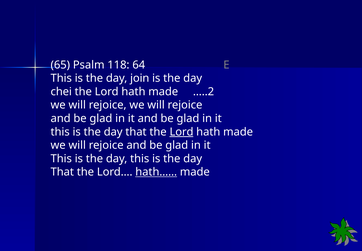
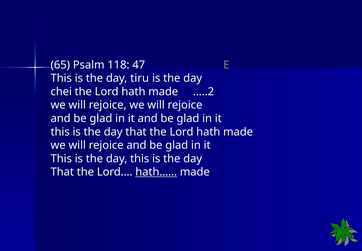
64: 64 -> 47 (139, 65)
join: join -> tiru (140, 78)
Lord underline: present -> none (181, 132)
